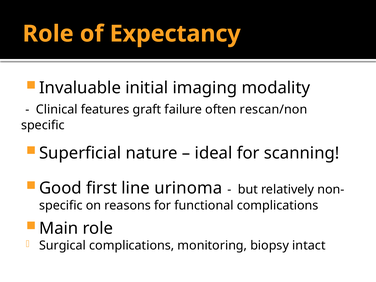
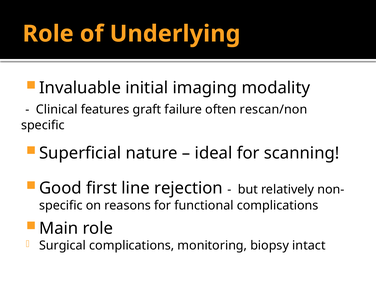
Expectancy: Expectancy -> Underlying (175, 34)
urinoma: urinoma -> rejection (188, 188)
